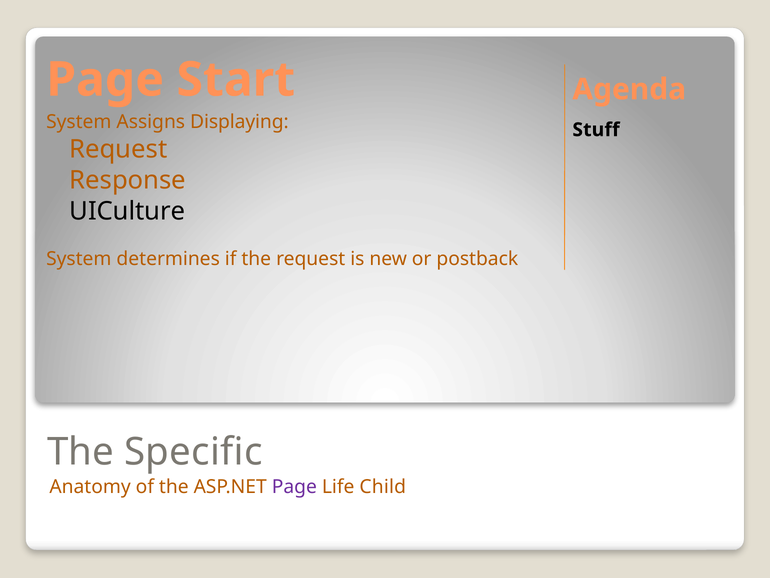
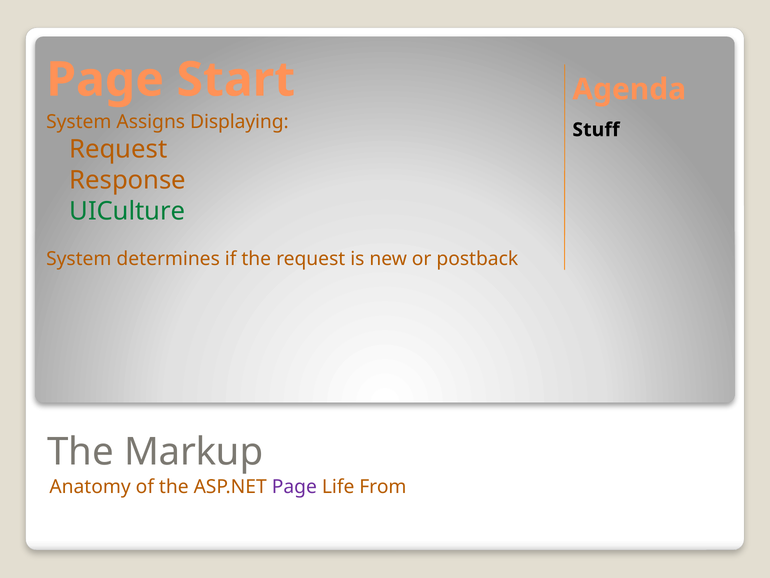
UICulture colour: black -> green (127, 211)
Specific: Specific -> Markup (194, 452)
Child: Child -> From (383, 487)
